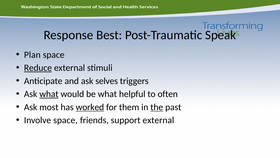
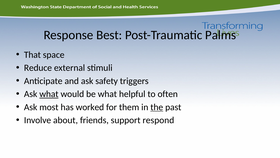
Speak: Speak -> Palms (221, 35)
Plan: Plan -> That (32, 55)
Reduce underline: present -> none (38, 68)
selves: selves -> safety (107, 81)
worked underline: present -> none (90, 107)
Involve space: space -> about (66, 120)
support external: external -> respond (158, 120)
